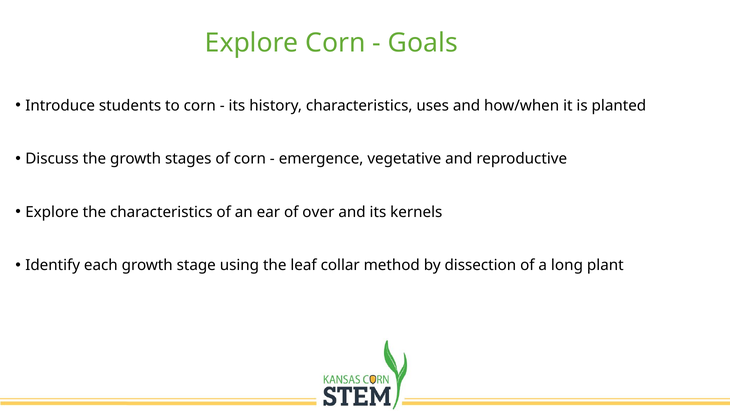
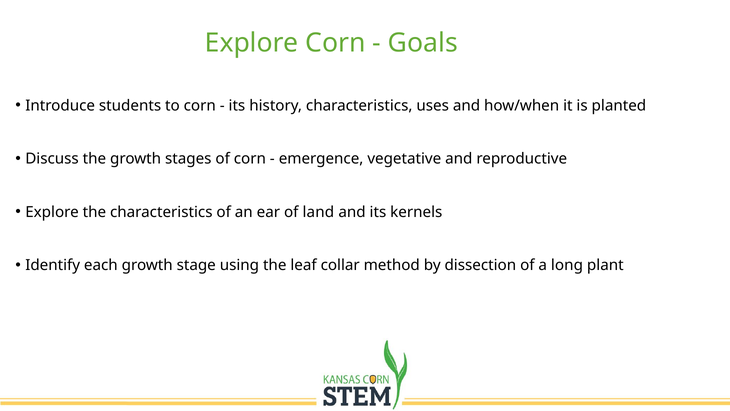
over: over -> land (318, 212)
